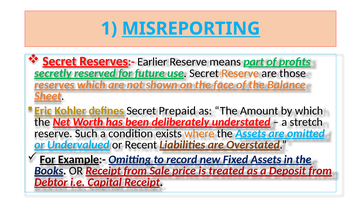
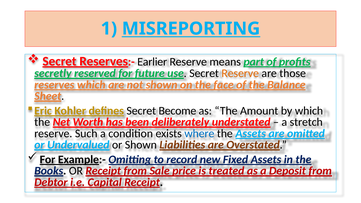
Prepaid: Prepaid -> Become (177, 111)
where colour: orange -> blue (199, 134)
or Recent: Recent -> Shown (141, 145)
